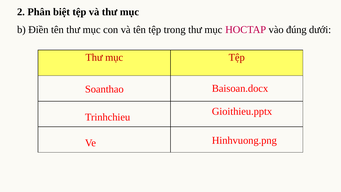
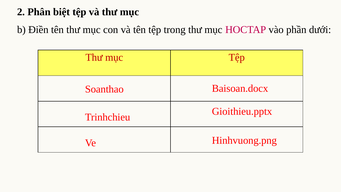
đúng: đúng -> phần (296, 30)
